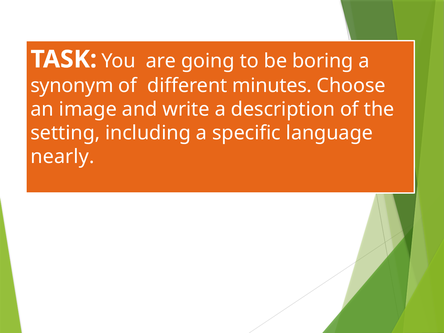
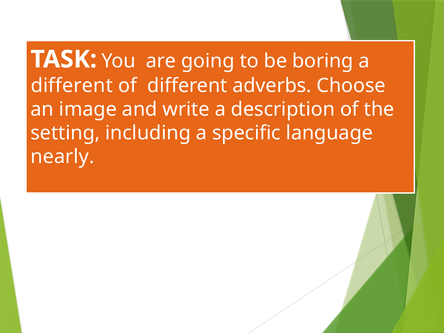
synonym: synonym -> different (72, 86)
minutes: minutes -> adverbs (272, 86)
